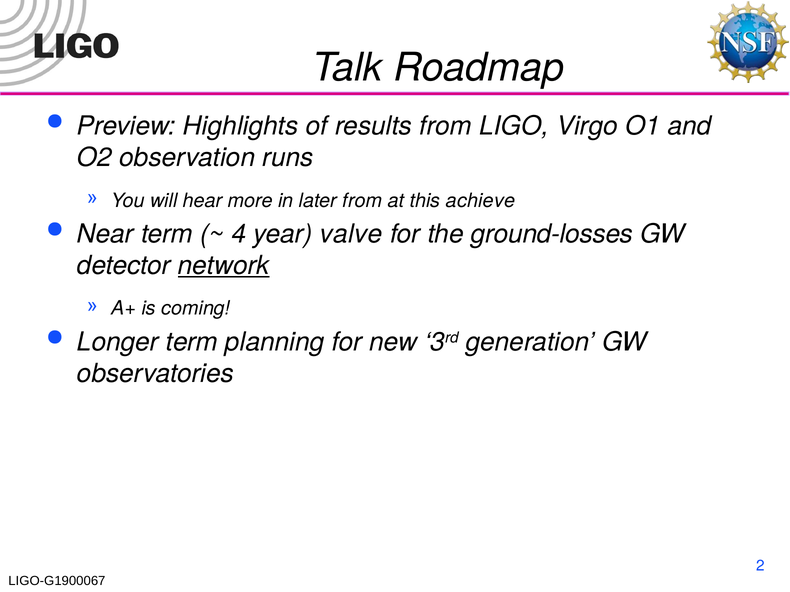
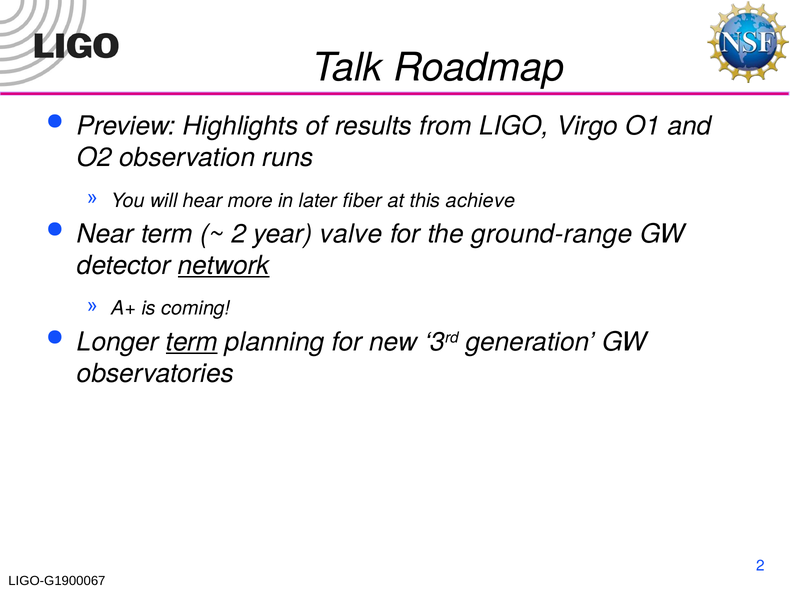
later from: from -> fiber (362, 201)
4: 4 -> 2 (239, 234)
ground-losses: ground-losses -> ground-range (552, 234)
term underline: none -> present (192, 342)
